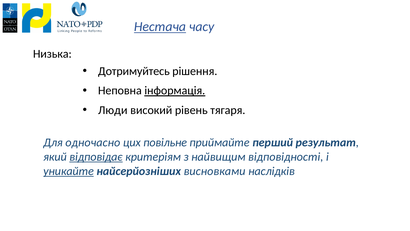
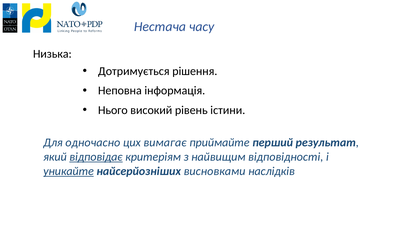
Нестача underline: present -> none (160, 27)
Дотримуйтесь: Дотримуйтесь -> Дотримується (134, 71)
інформація underline: present -> none (175, 91)
Люди: Люди -> Нього (113, 110)
тягаря: тягаря -> істини (228, 110)
повільне: повільне -> вимагає (165, 142)
